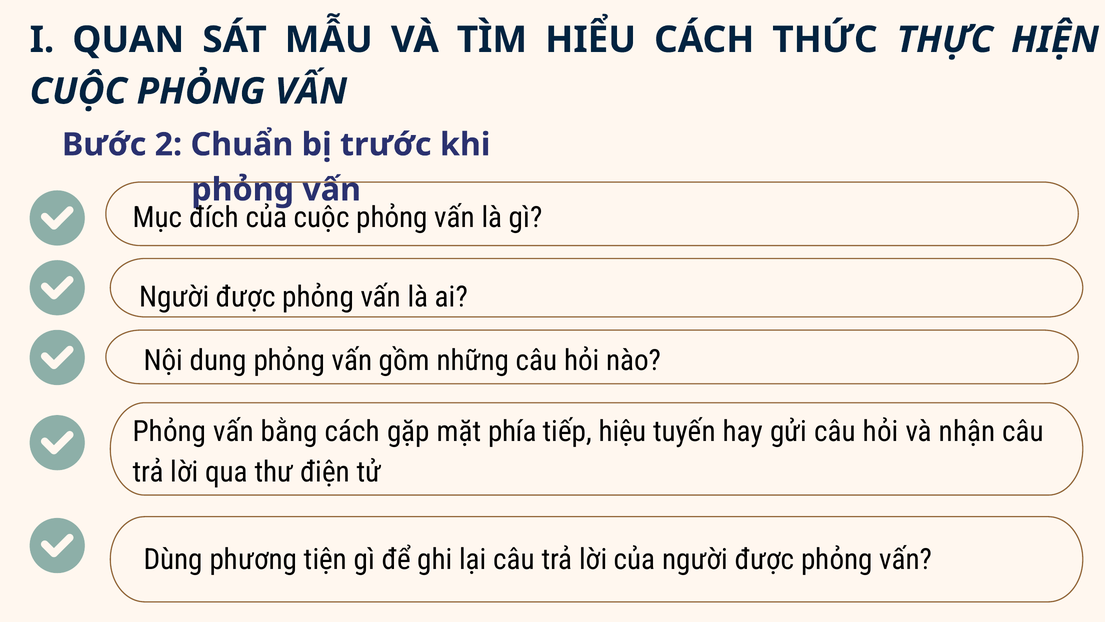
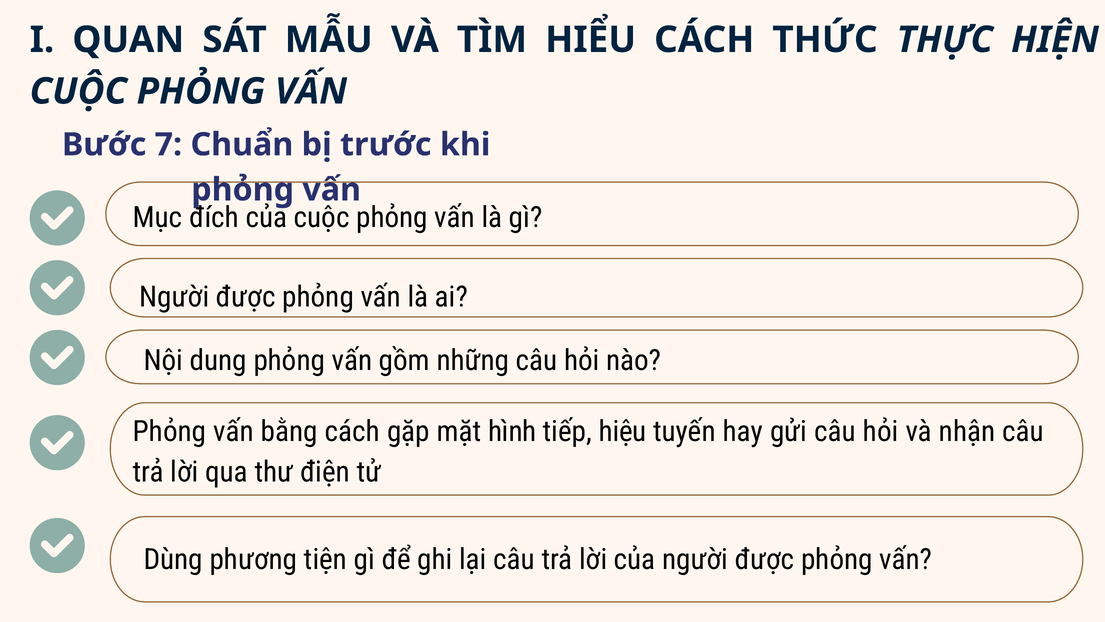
2: 2 -> 7 (168, 145)
phía: phía -> hình (512, 431)
